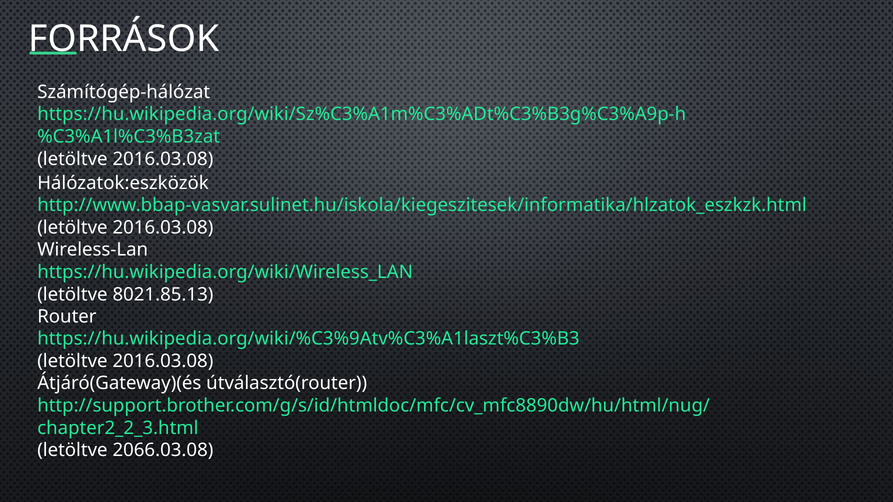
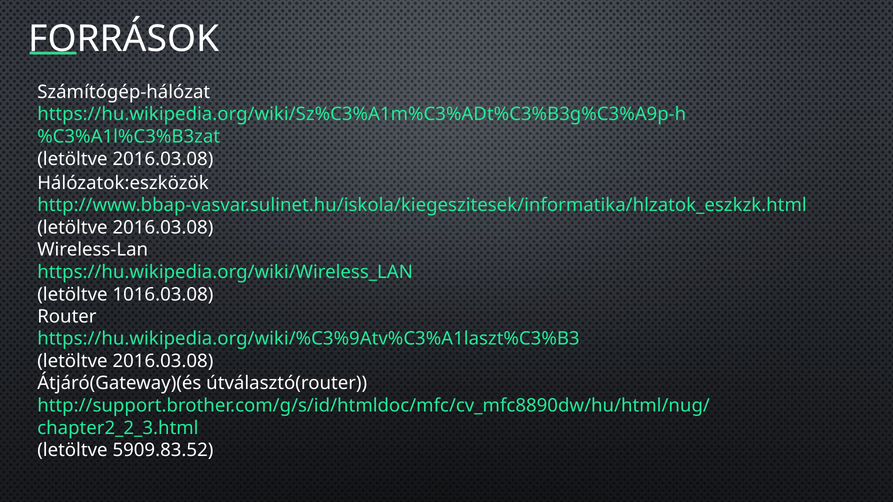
8021.85.13: 8021.85.13 -> 1016.03.08 (163, 295)
2066.03.08: 2066.03.08 -> 5909.83.52 (163, 450)
